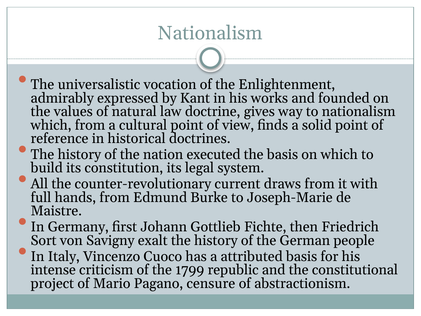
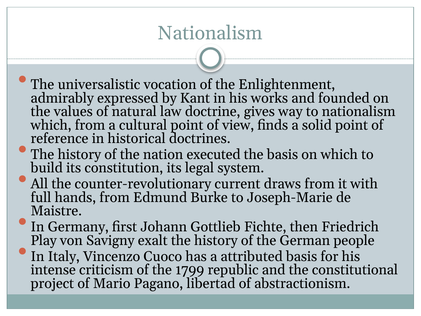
Sort: Sort -> Play (44, 240)
censure: censure -> libertad (211, 283)
